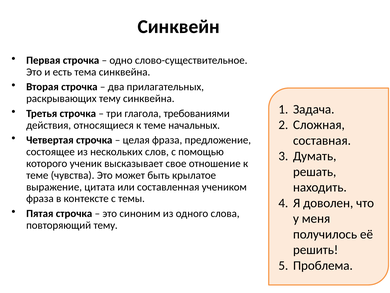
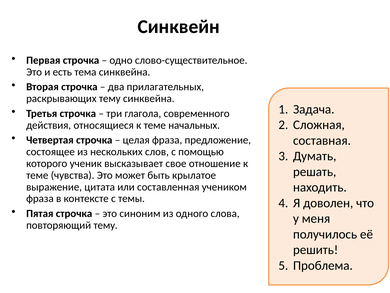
требованиями: требованиями -> современного (197, 113)
